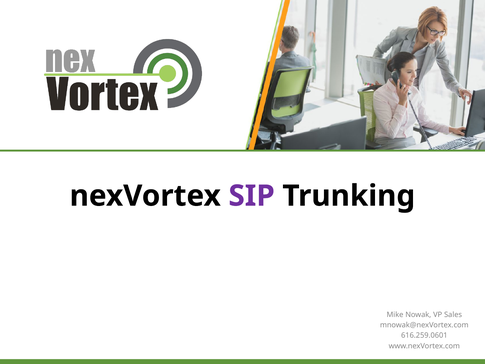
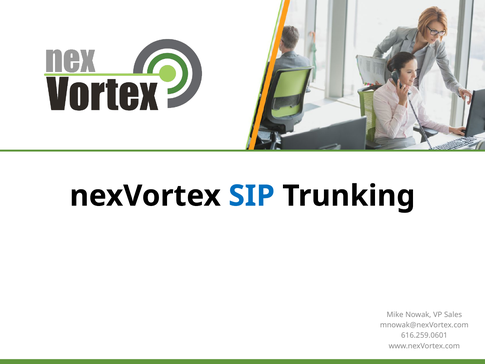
SIP colour: purple -> blue (252, 196)
